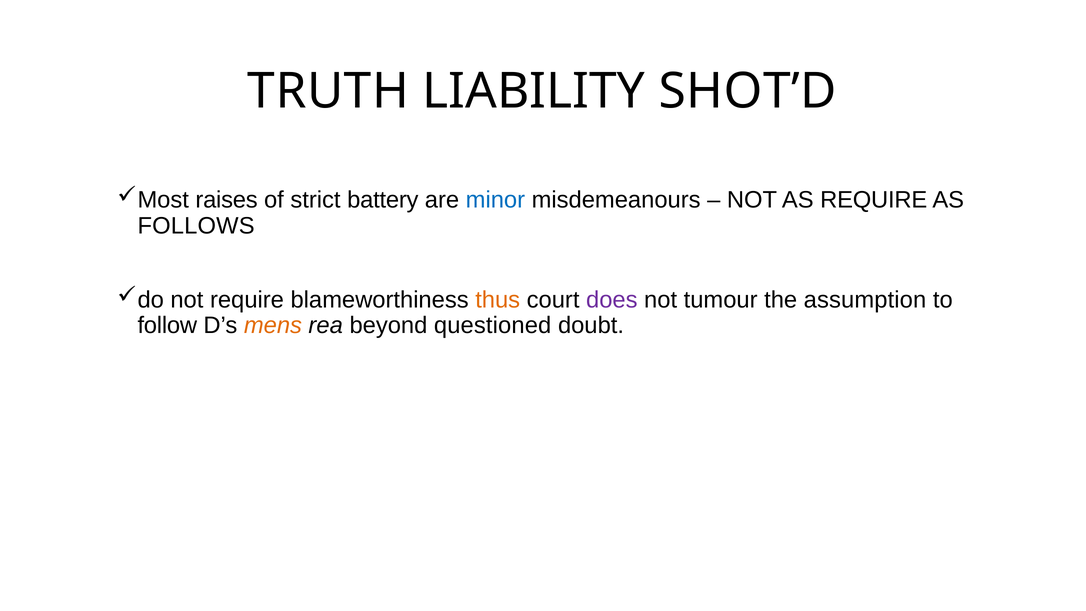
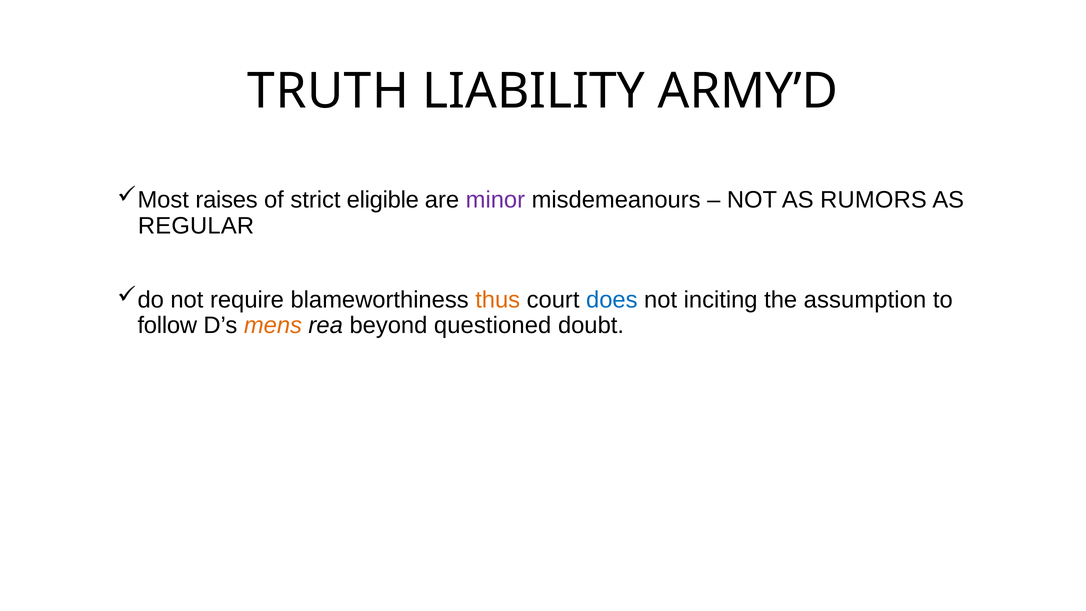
SHOT’D: SHOT’D -> ARMY’D (748, 91)
battery: battery -> eligible (383, 200)
minor colour: blue -> purple (495, 200)
AS REQUIRE: REQUIRE -> RUMORS (874, 200)
FOLLOWS: FOLLOWS -> REGULAR (196, 226)
does colour: purple -> blue (612, 300)
tumour: tumour -> inciting (721, 300)
